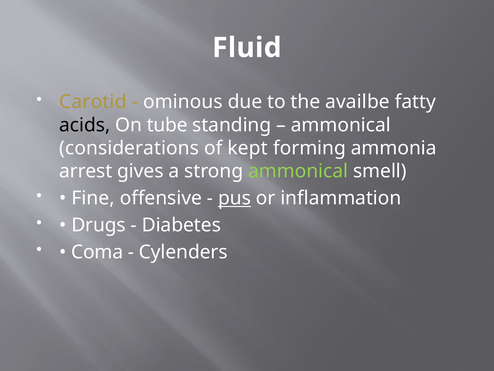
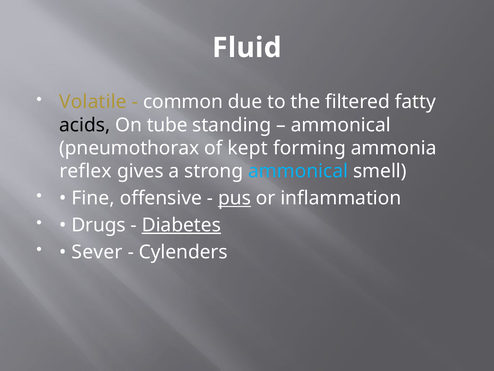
Carotid: Carotid -> Volatile (93, 102)
ominous: ominous -> common (183, 102)
availbe: availbe -> filtered (358, 102)
considerations: considerations -> pneumothorax (129, 148)
arrest: arrest -> reflex (86, 171)
ammonical colour: light green -> light blue (298, 171)
Diabetes underline: none -> present (181, 225)
Coma: Coma -> Sever (97, 252)
